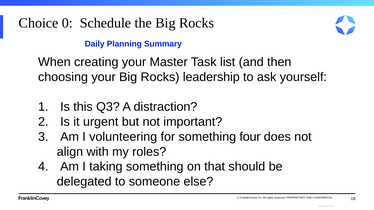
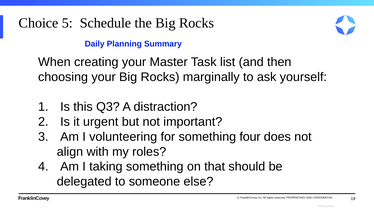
0: 0 -> 5 (67, 23)
leadership: leadership -> marginally (211, 77)
